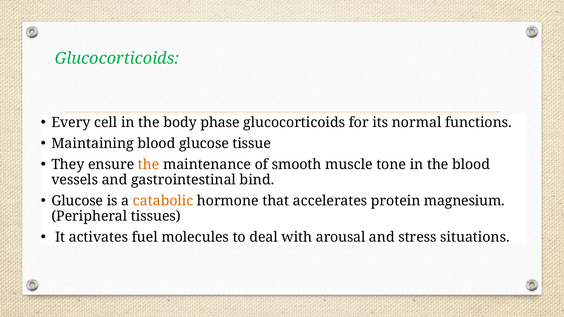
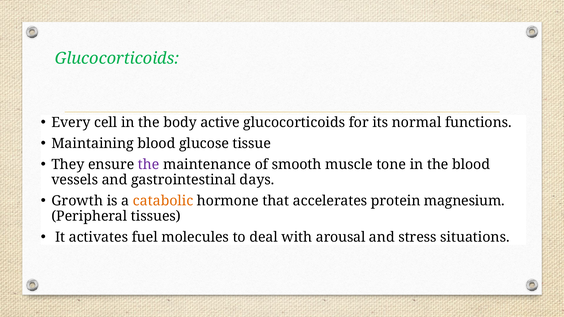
phase: phase -> active (220, 122)
the colour: orange -> purple (149, 165)
bind: bind -> days (257, 180)
Glucose: Glucose -> Growth (77, 201)
